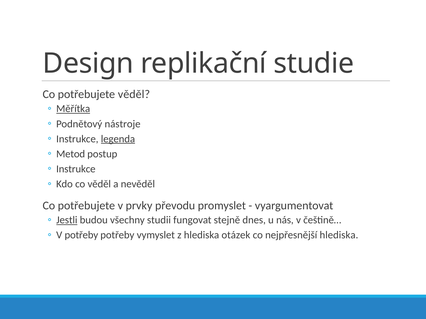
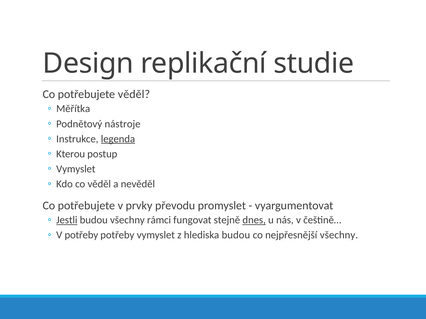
Měřítka underline: present -> none (73, 109)
Metod: Metod -> Kterou (71, 154)
Instrukce: Instrukce -> Vymyslet (76, 169)
studii: studii -> rámci (159, 220)
dnes underline: none -> present (254, 220)
hlediska otázek: otázek -> budou (236, 235)
nejpřesnější hlediska: hlediska -> všechny (339, 235)
